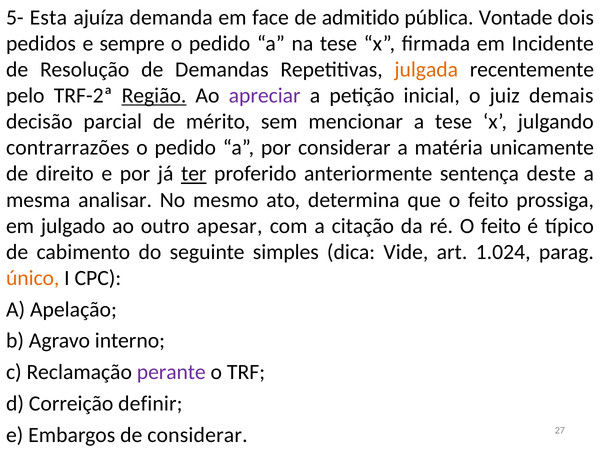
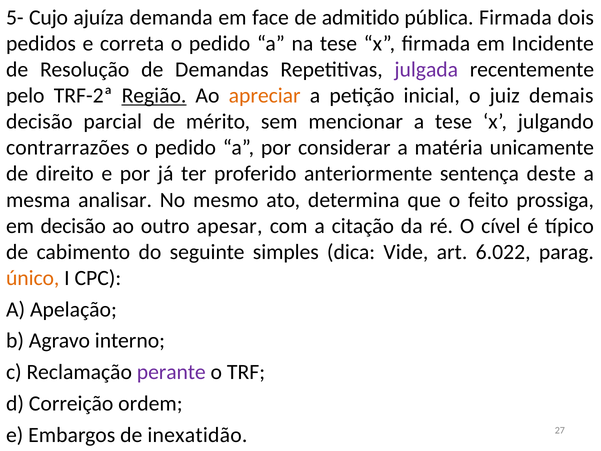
Esta: Esta -> Cujo (49, 18)
pública Vontade: Vontade -> Firmada (515, 18)
sempre: sempre -> correta (132, 44)
julgada colour: orange -> purple (426, 70)
apreciar colour: purple -> orange (265, 96)
ter underline: present -> none (194, 174)
em julgado: julgado -> decisão (73, 226)
ré O feito: feito -> cível (501, 226)
1.024: 1.024 -> 6.022 (503, 252)
definir: definir -> ordem (150, 403)
de considerar: considerar -> inexatidão (197, 435)
